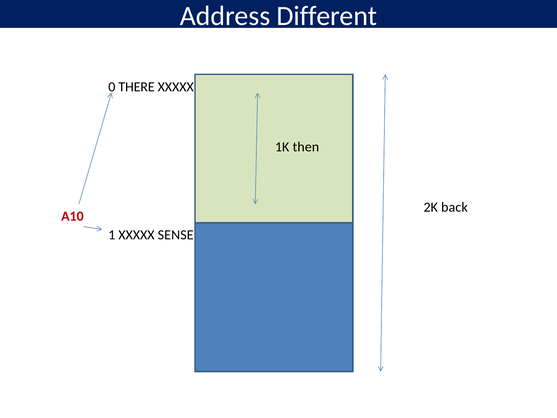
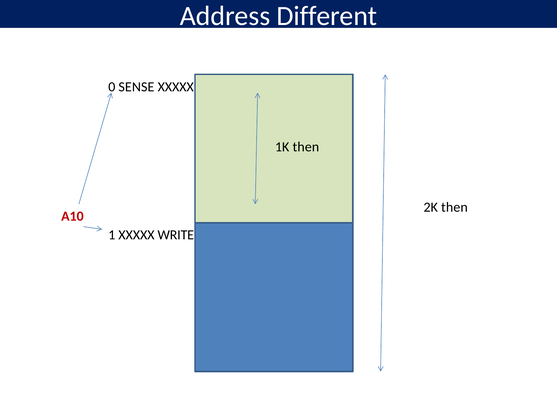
THERE: THERE -> SENSE (136, 87)
2K back: back -> then (454, 207)
SENSE: SENSE -> WRITE (176, 235)
